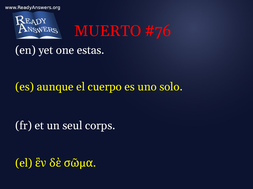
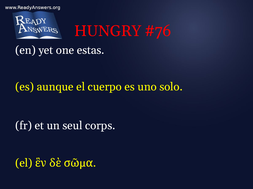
MUERTO: MUERTO -> HUNGRY (108, 31)
